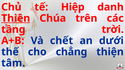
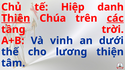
các underline: none -> present (115, 18)
chết: chết -> vinh (61, 41)
chẳng: chẳng -> lương (71, 52)
